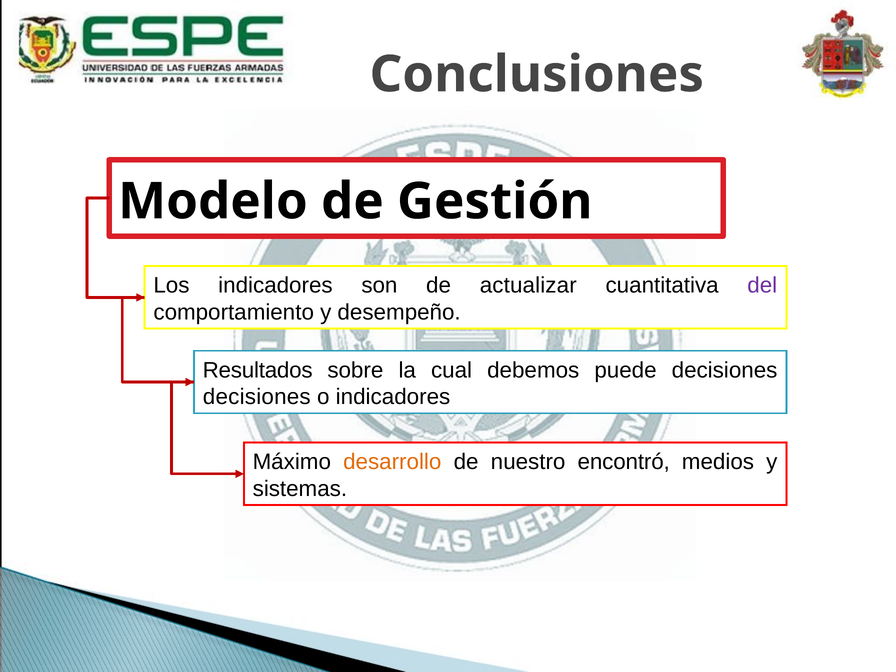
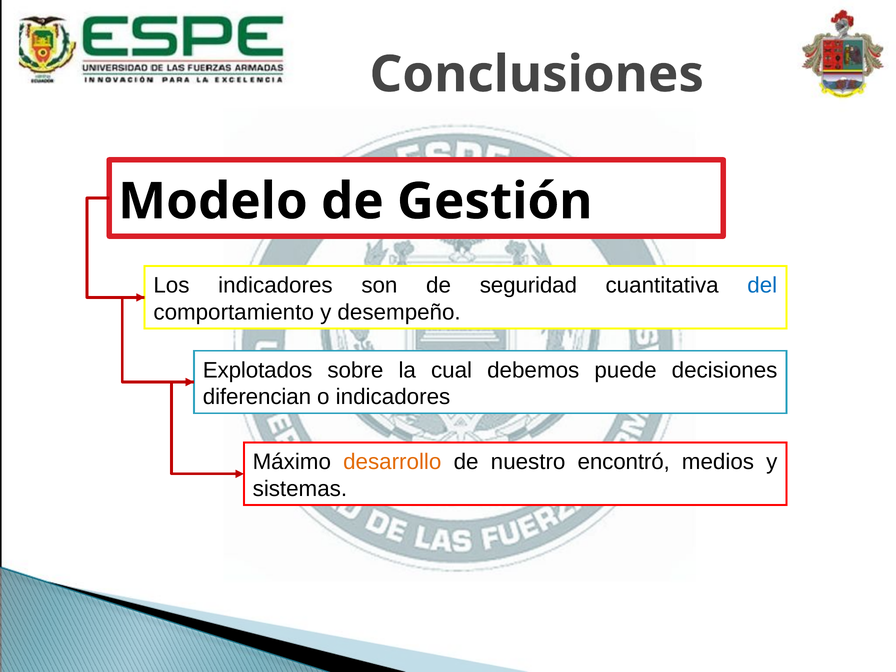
actualizar: actualizar -> seguridad (528, 286)
del colour: purple -> blue (762, 286)
Resultados: Resultados -> Explotados (258, 370)
decisiones: decisiones -> diferencian (257, 397)
